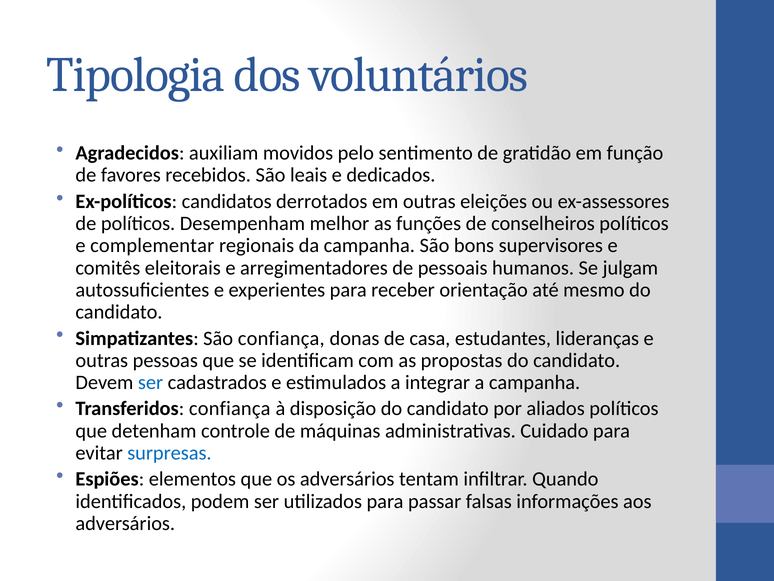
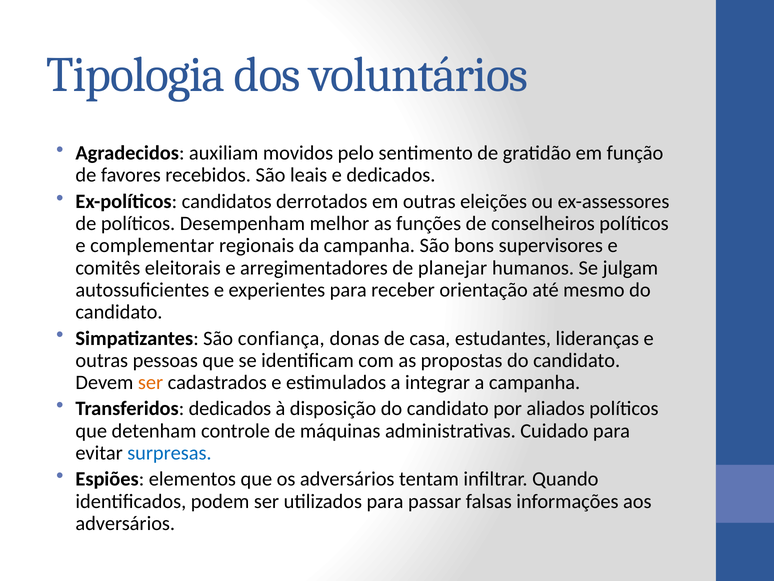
pessoais: pessoais -> planejar (453, 268)
ser colour: blue -> orange (151, 382)
Transferidos confiança: confiança -> dedicados (230, 408)
